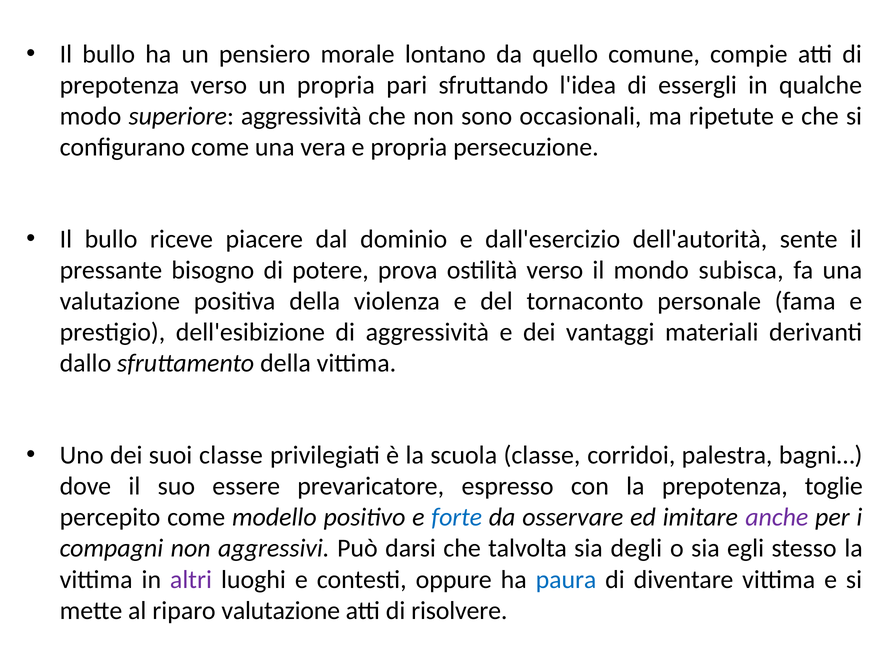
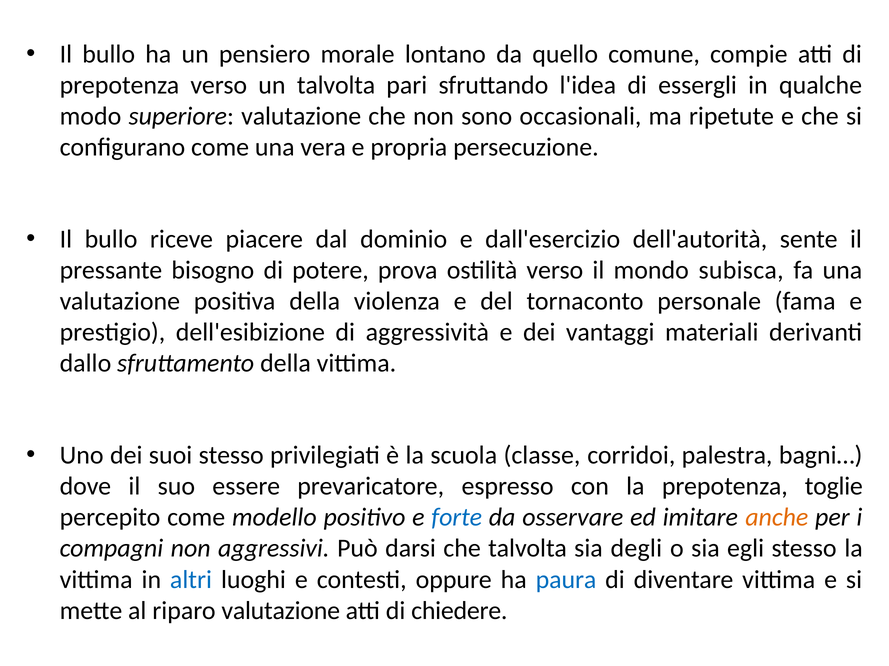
un propria: propria -> talvolta (336, 85)
superiore aggressività: aggressività -> valutazione (301, 116)
suoi classe: classe -> stesso (231, 456)
anche colour: purple -> orange (777, 518)
altri colour: purple -> blue (191, 580)
risolvere: risolvere -> chiedere (459, 611)
